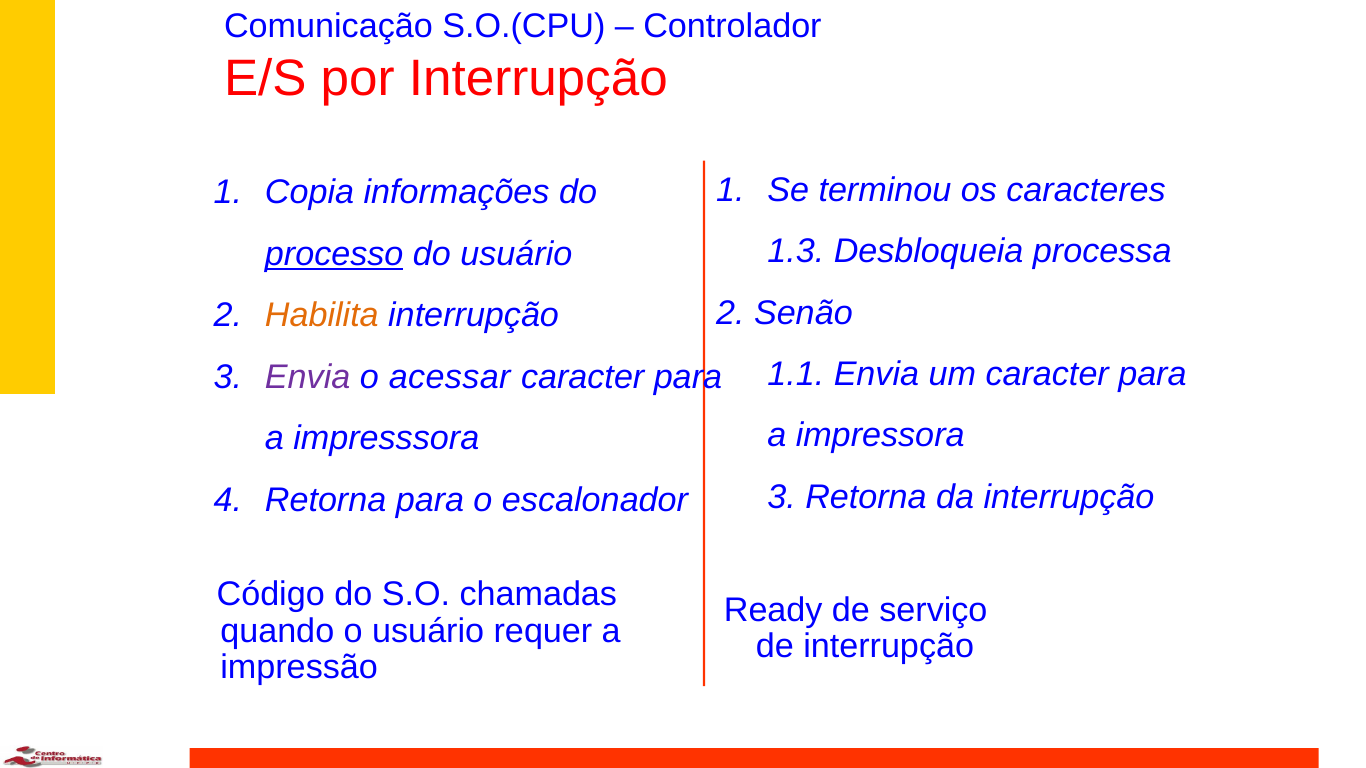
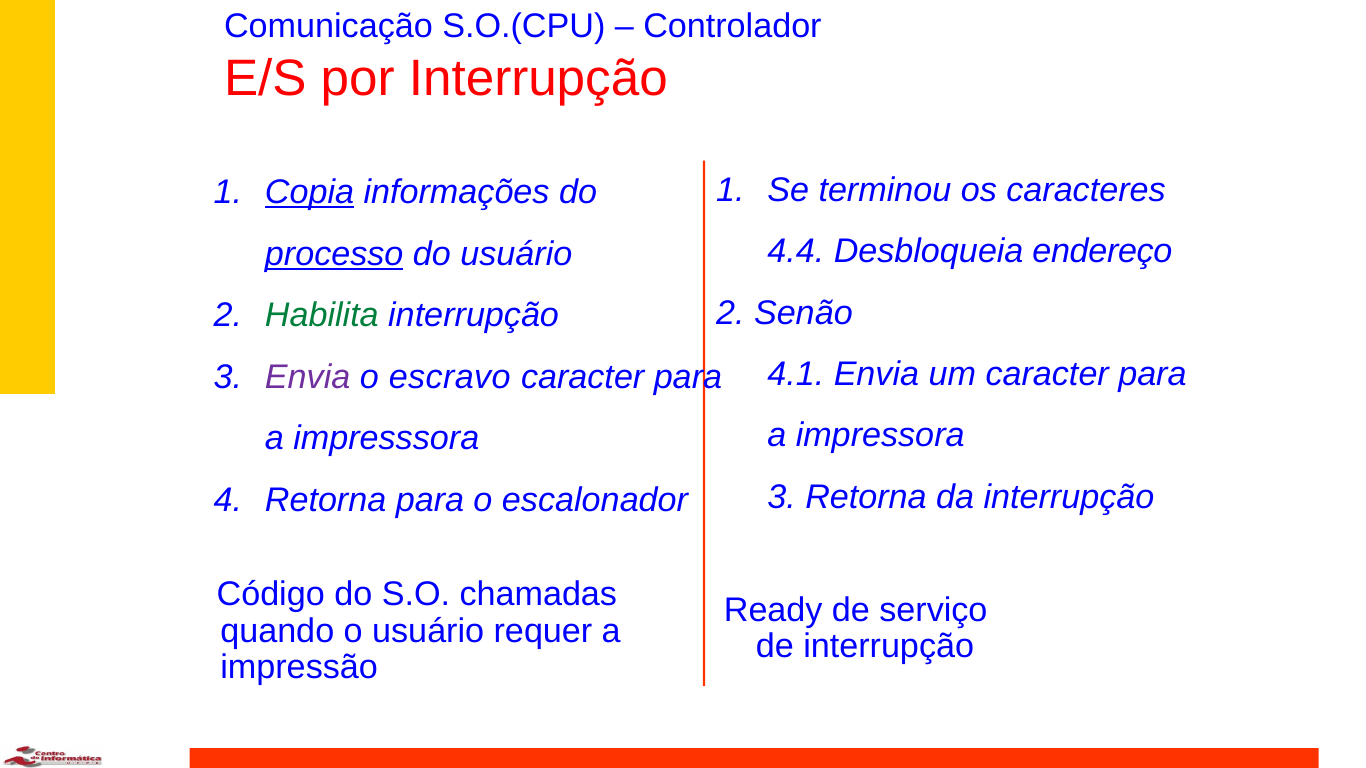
Copia underline: none -> present (310, 193)
1.3: 1.3 -> 4.4 (796, 251)
processa: processa -> endereço (1102, 251)
Habilita colour: orange -> green (322, 316)
1.1: 1.1 -> 4.1 (796, 374)
acessar: acessar -> escravo (450, 377)
